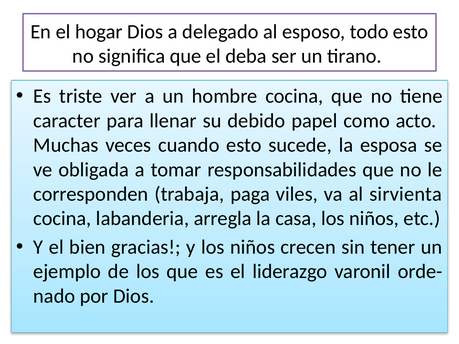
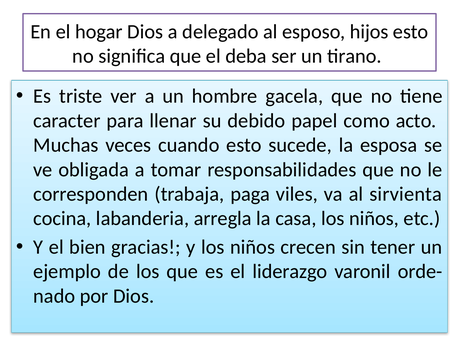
todo: todo -> hijos (369, 32)
hombre cocina: cocina -> gacela (294, 96)
